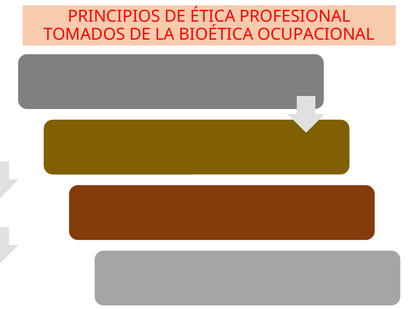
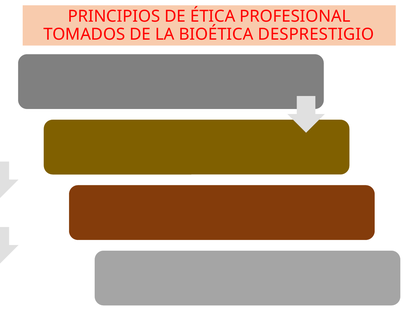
OCUPACIONAL: OCUPACIONAL -> DESPRESTIGIO (316, 34)
